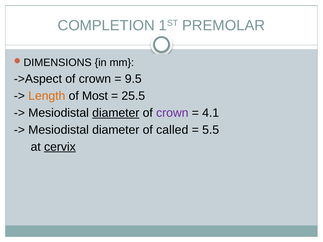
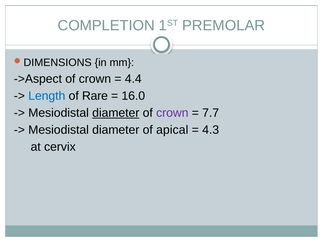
9.5: 9.5 -> 4.4 (133, 79)
Length colour: orange -> blue (47, 96)
Most: Most -> Rare (95, 96)
25.5: 25.5 -> 16.0 (133, 96)
4.1: 4.1 -> 7.7 (211, 113)
called: called -> apical (172, 130)
5.5: 5.5 -> 4.3 (211, 130)
cervix underline: present -> none (60, 147)
